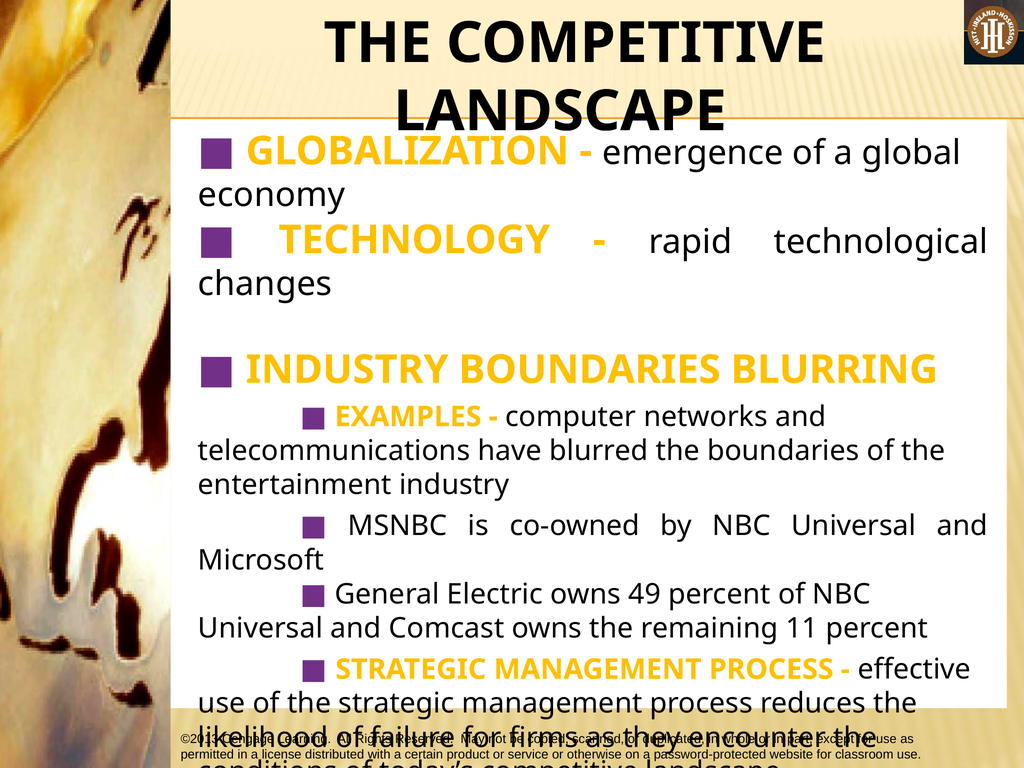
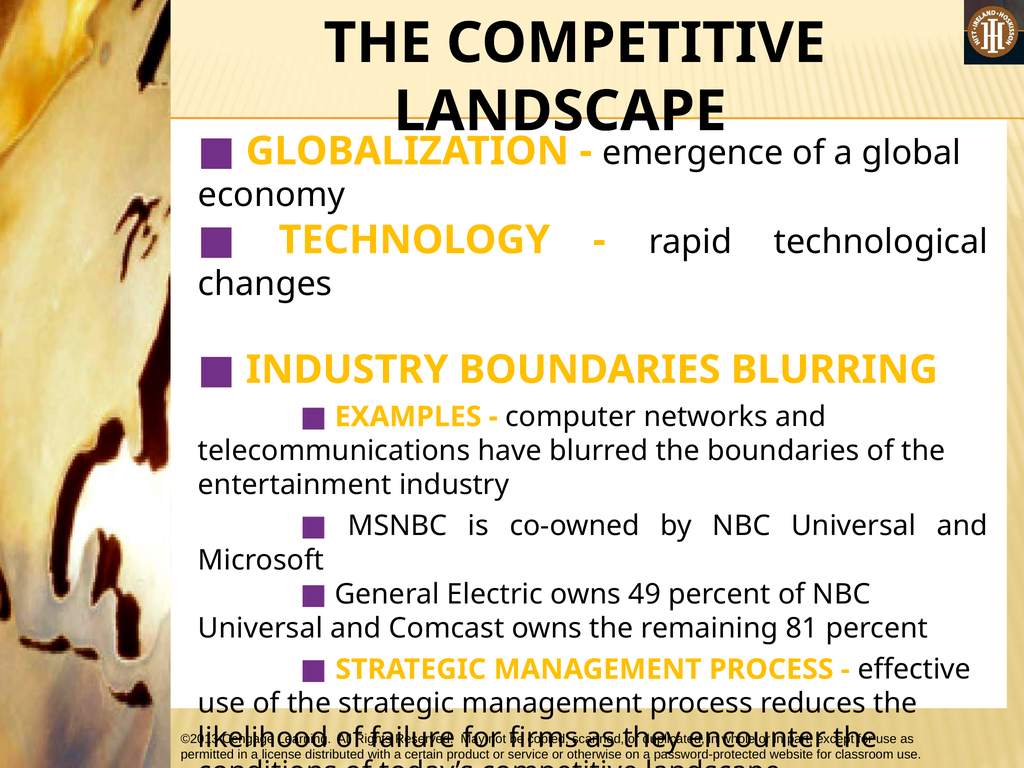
11: 11 -> 81 (802, 628)
